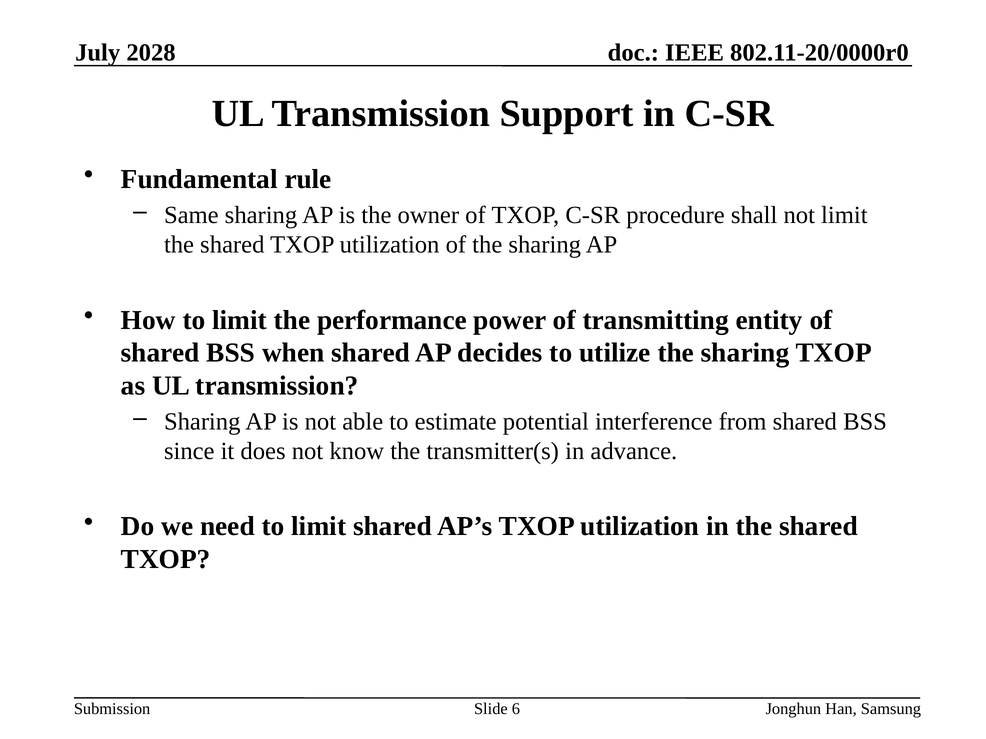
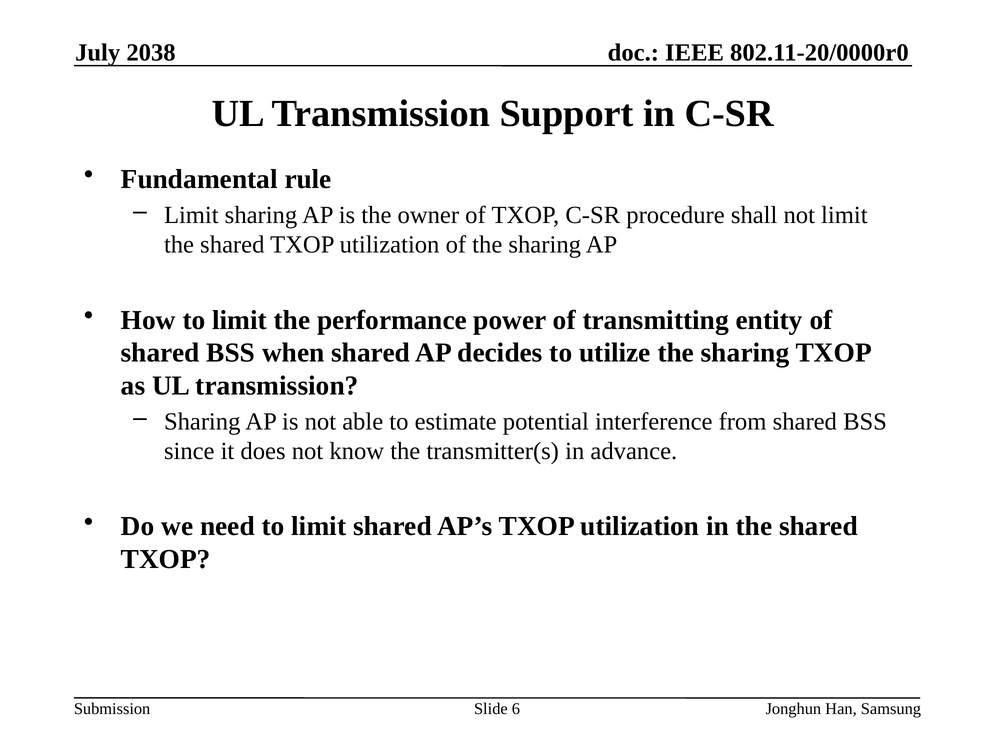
2028: 2028 -> 2038 (151, 53)
Same: Same -> Limit (191, 215)
